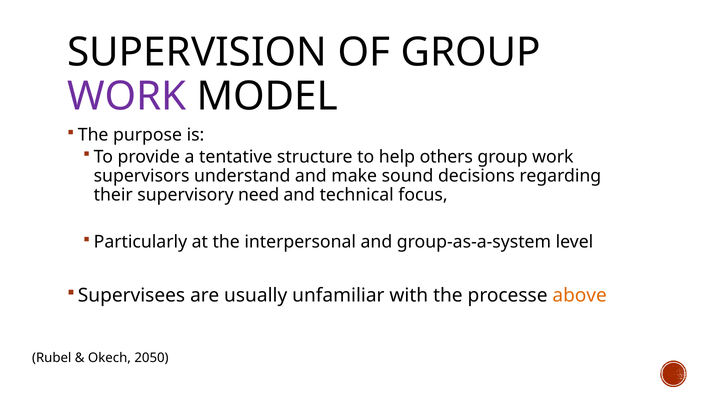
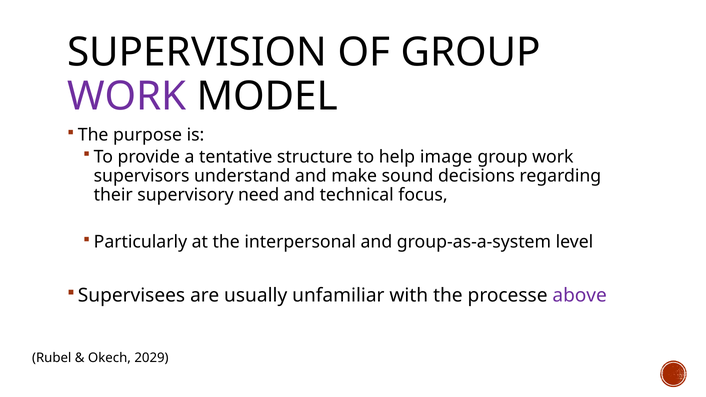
others: others -> image (446, 157)
above colour: orange -> purple (580, 296)
2050: 2050 -> 2029 (151, 358)
